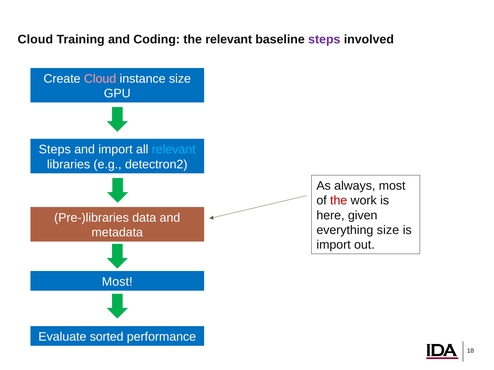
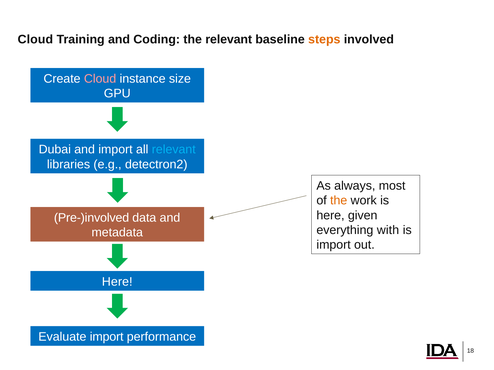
steps colour: purple -> orange (324, 40)
Steps: Steps -> Dubai (55, 150)
the colour: red -> orange (339, 201)
Pre-)libraries: Pre-)libraries -> Pre-)involved (92, 218)
everything size: size -> with (388, 230)
Most: Most -> Here (117, 282)
Evaluate sorted: sorted -> import (107, 337)
